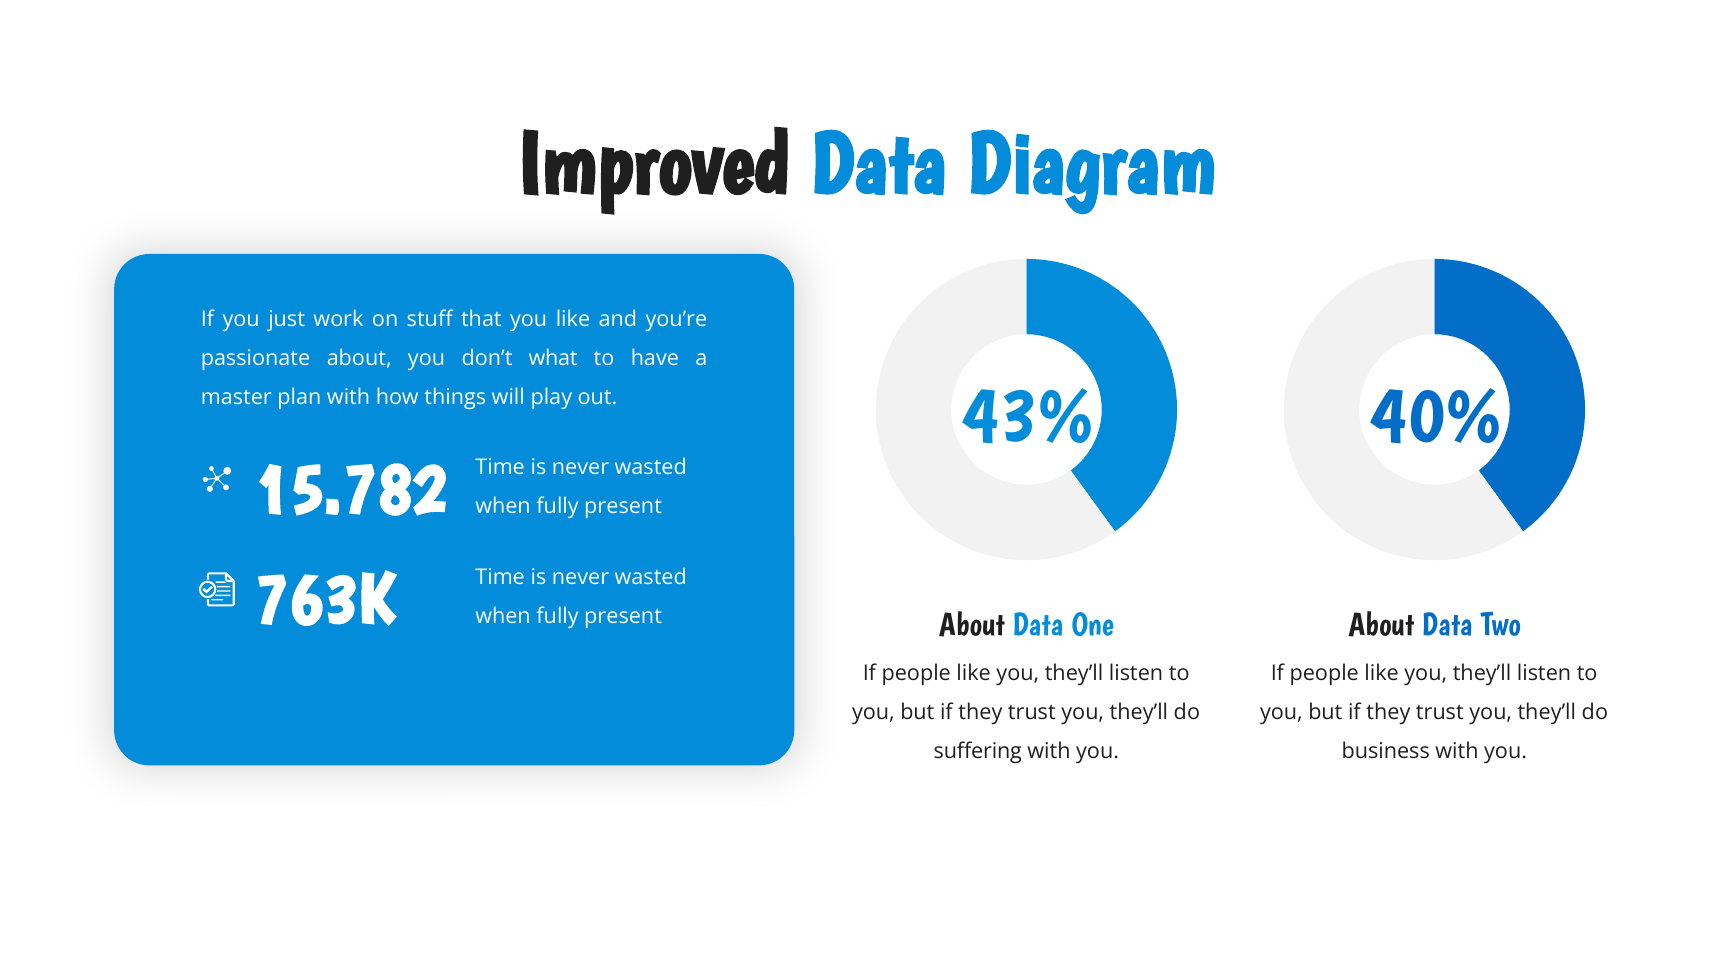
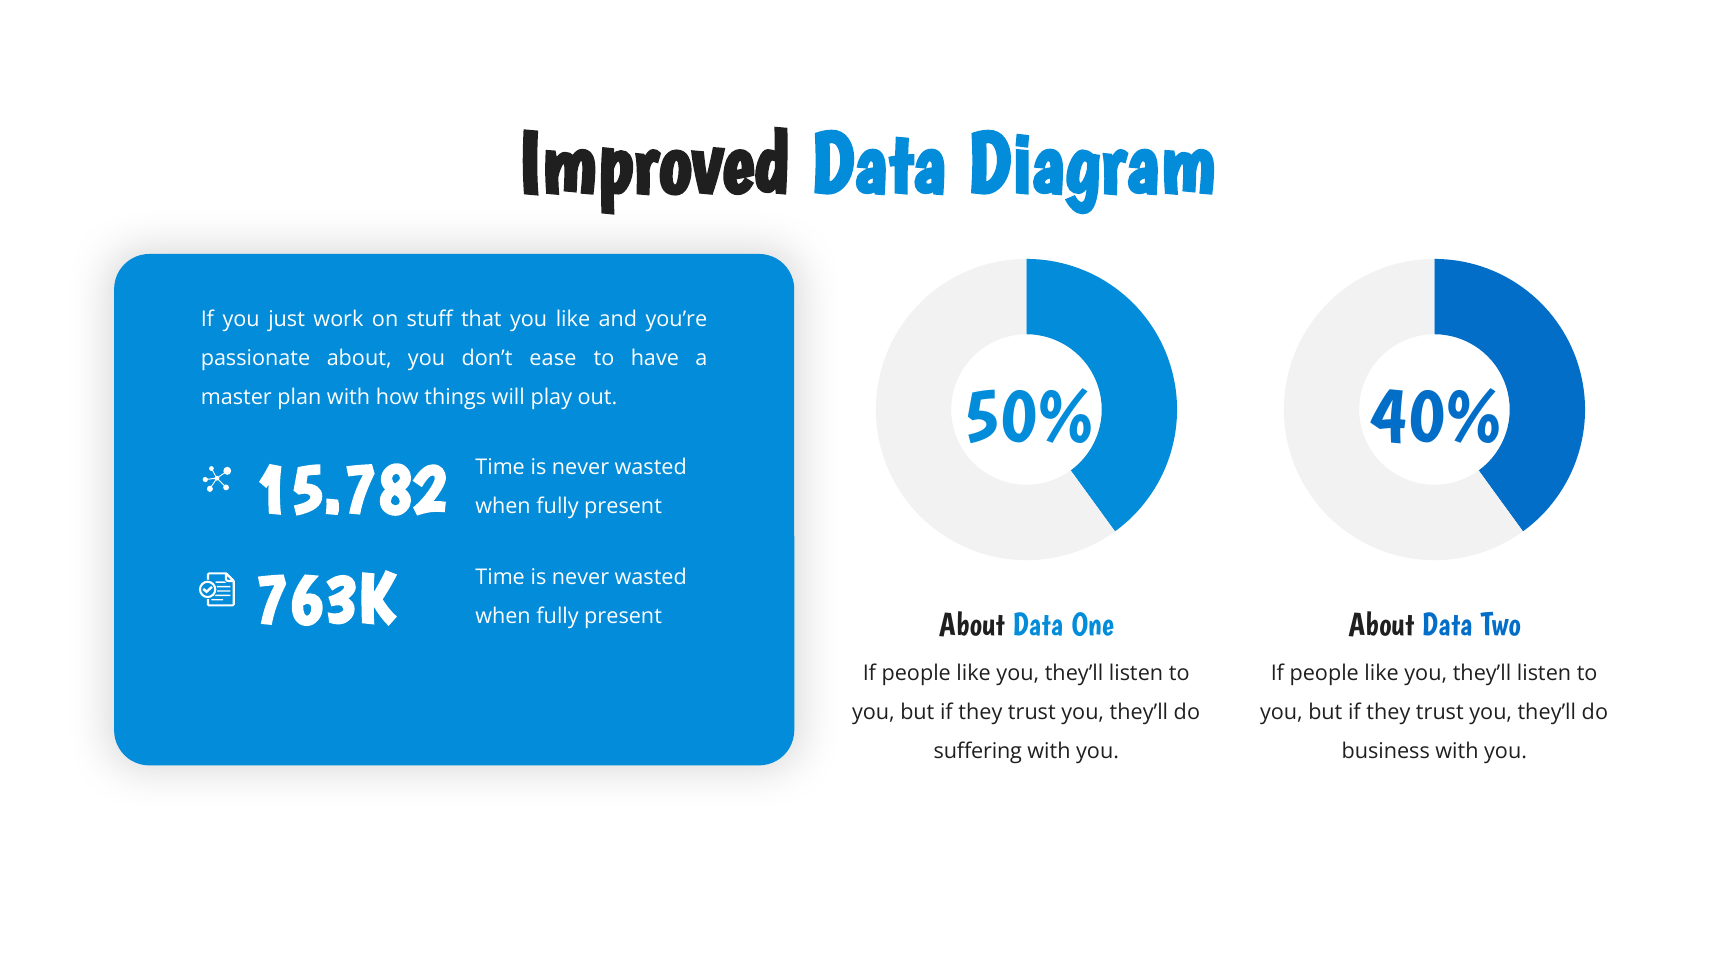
what: what -> ease (553, 359)
43%: 43% -> 50% (1026, 415)
